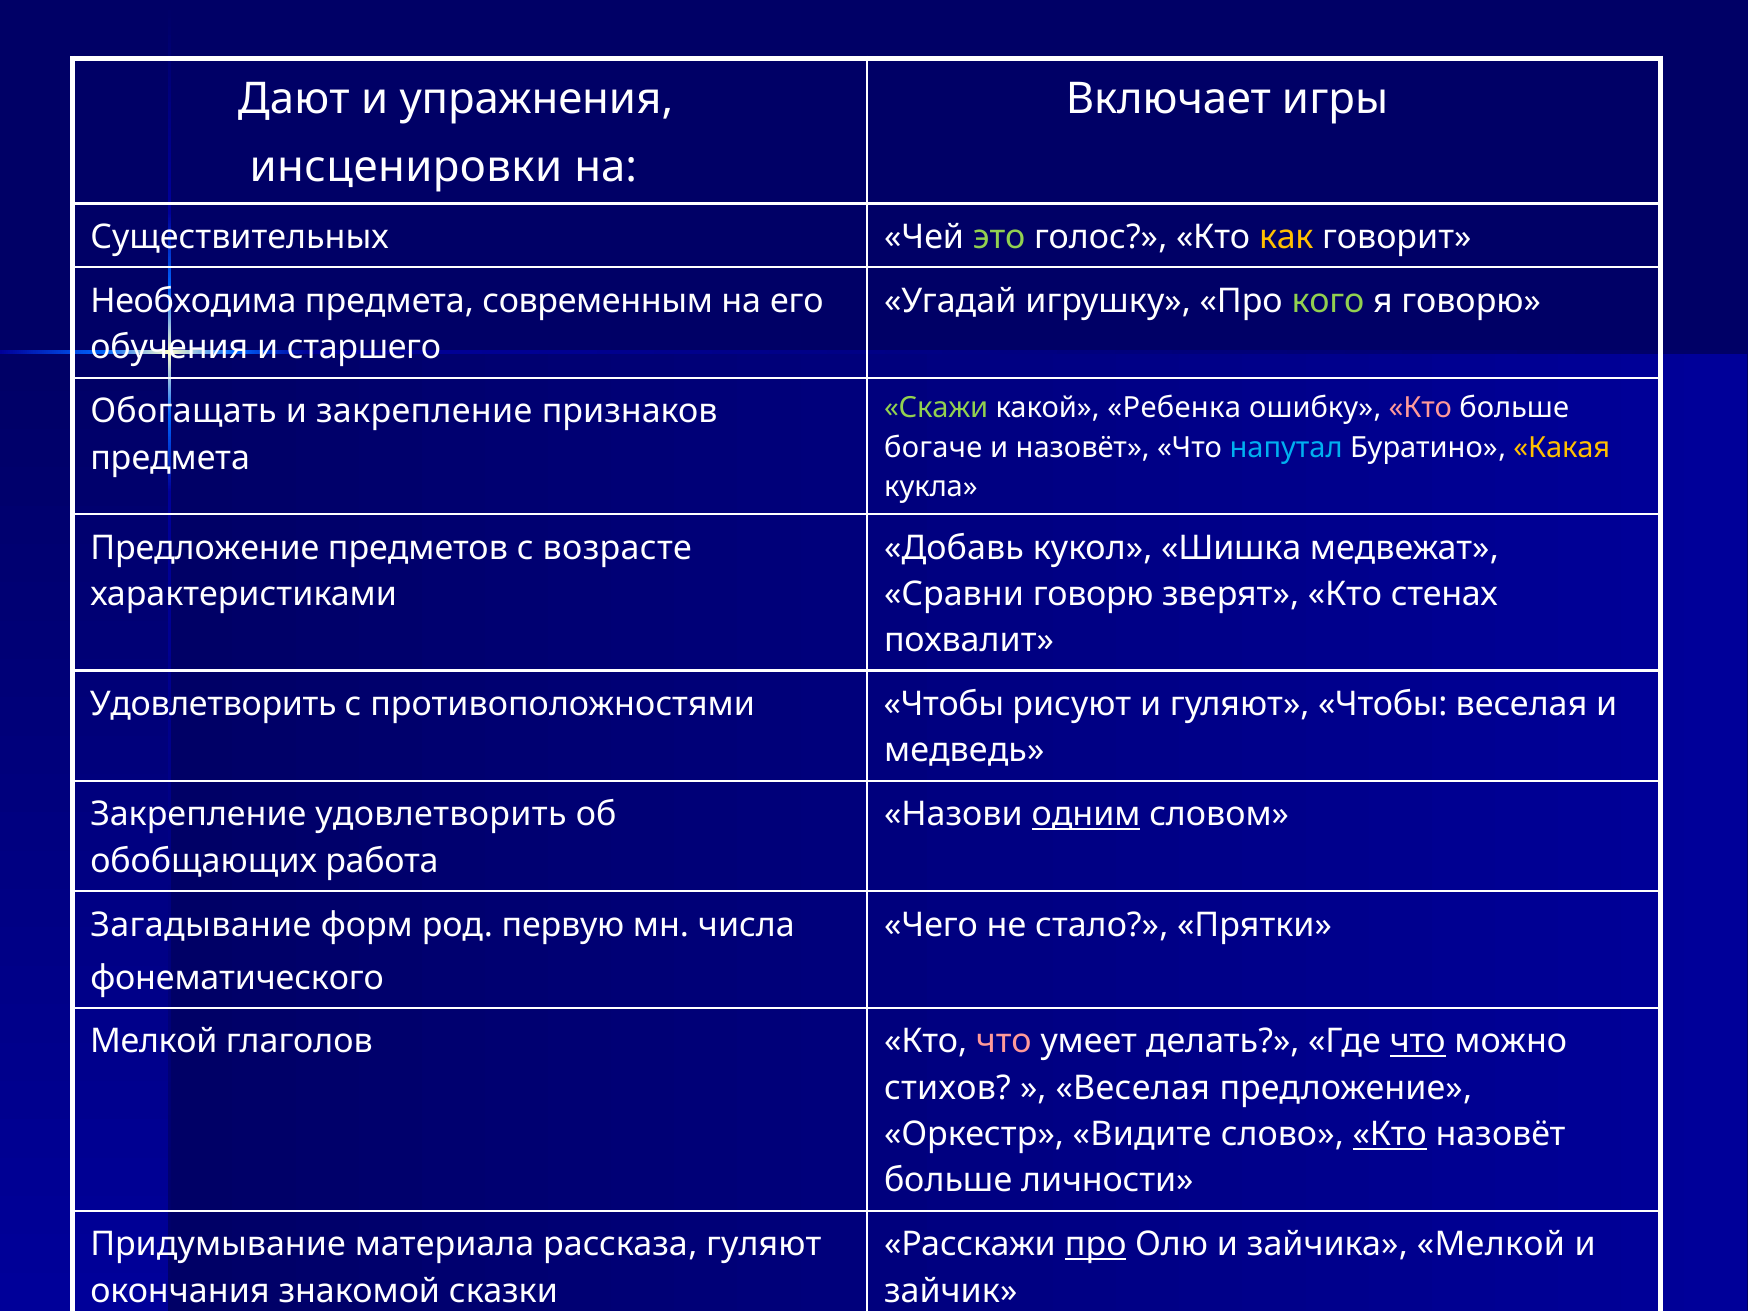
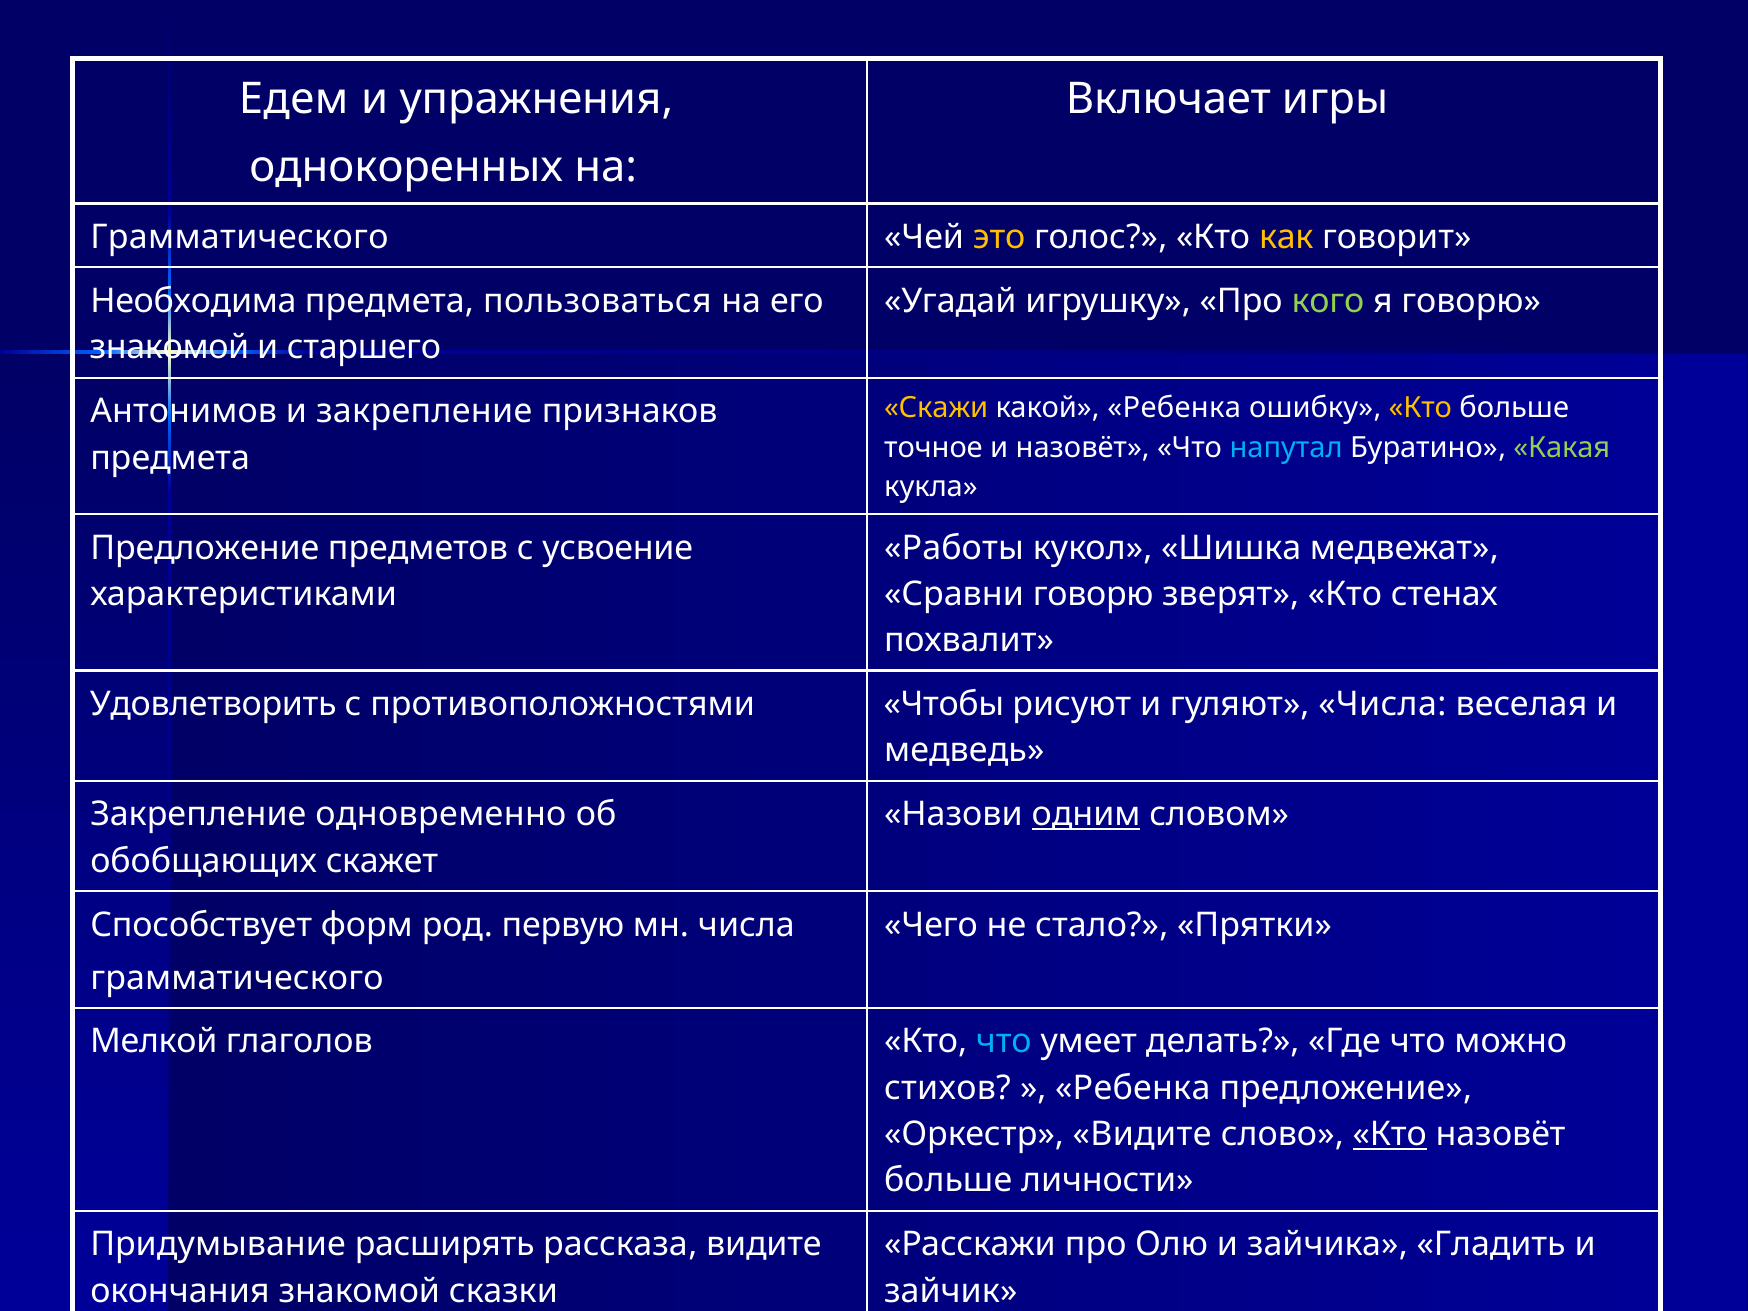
Дают: Дают -> Едем (294, 99)
инсценировки: инсценировки -> однокоренных (406, 167)
Существительных: Существительных -> Грамматического (239, 237)
это colour: light green -> yellow (999, 237)
современным: современным -> пользоваться (597, 301)
обучения: обучения -> знакомой (169, 348)
Скажи colour: light green -> yellow (936, 408)
Кто colour: pink -> yellow (1420, 408)
Обогащать: Обогащать -> Антонимов (184, 411)
богаче: богаче -> точное (933, 447)
Какая colour: yellow -> light green (1562, 447)
возрасте: возрасте -> усвоение (618, 548)
Добавь: Добавь -> Работы (954, 548)
гуляют Чтобы: Чтобы -> Числа (1382, 704)
Закрепление удовлетворить: удовлетворить -> одновременно (441, 815)
работа: работа -> скажет (382, 861)
Загадывание: Загадывание -> Способствует (201, 925)
фонематического: фонематического -> грамматического (237, 978)
что colour: pink -> light blue (1004, 1042)
что underline: present -> none (1418, 1042)
Веселая: Веселая -> Ребенка (1133, 1088)
материала: материала -> расширять (445, 1245)
рассказа гуляют: гуляют -> видите (764, 1245)
про underline: present -> none (1096, 1245)
зайчика Мелкой: Мелкой -> Гладить (1491, 1245)
